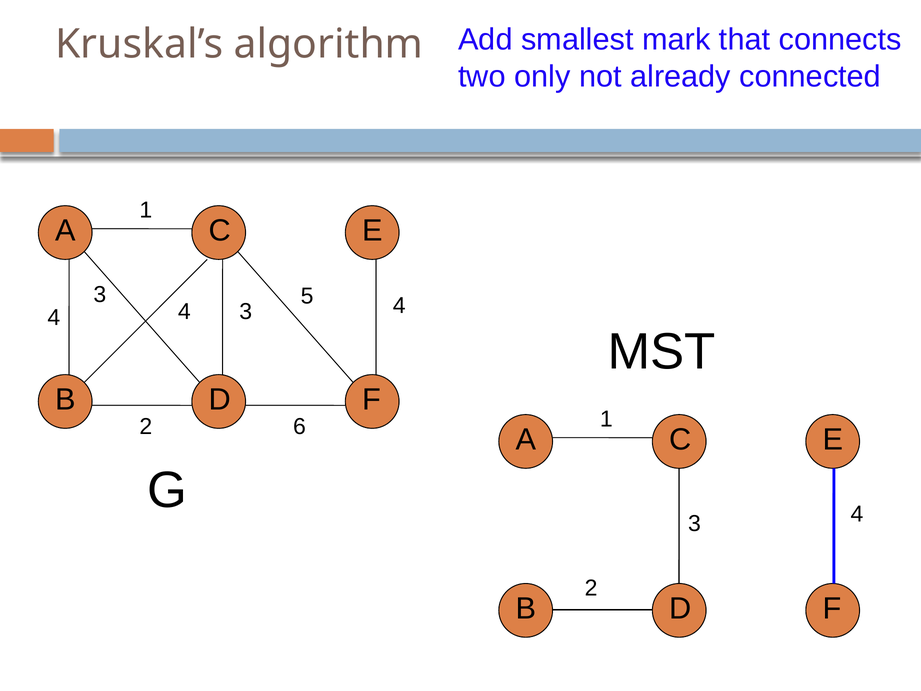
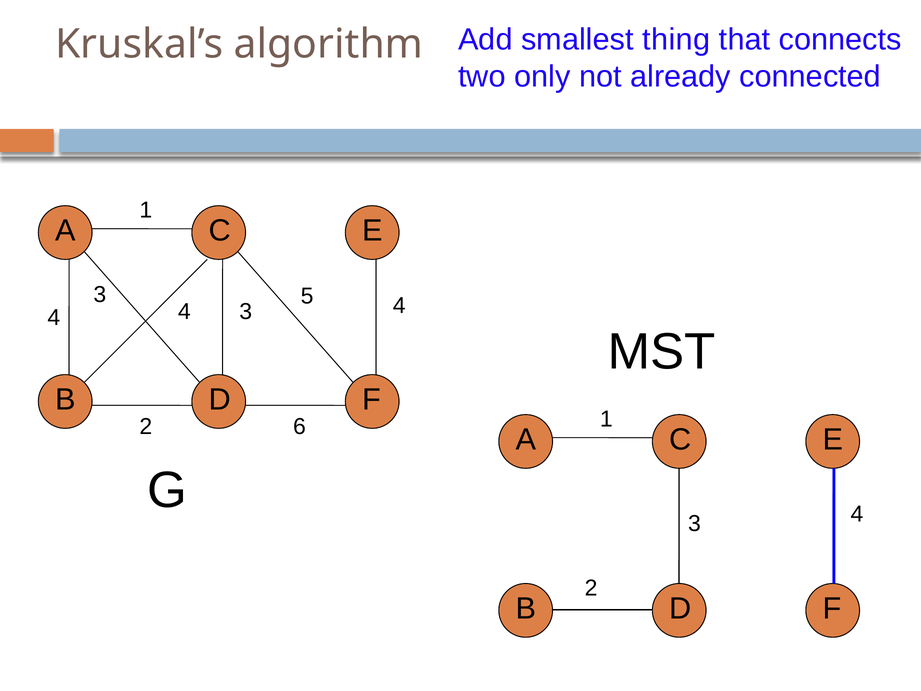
mark: mark -> thing (676, 40)
